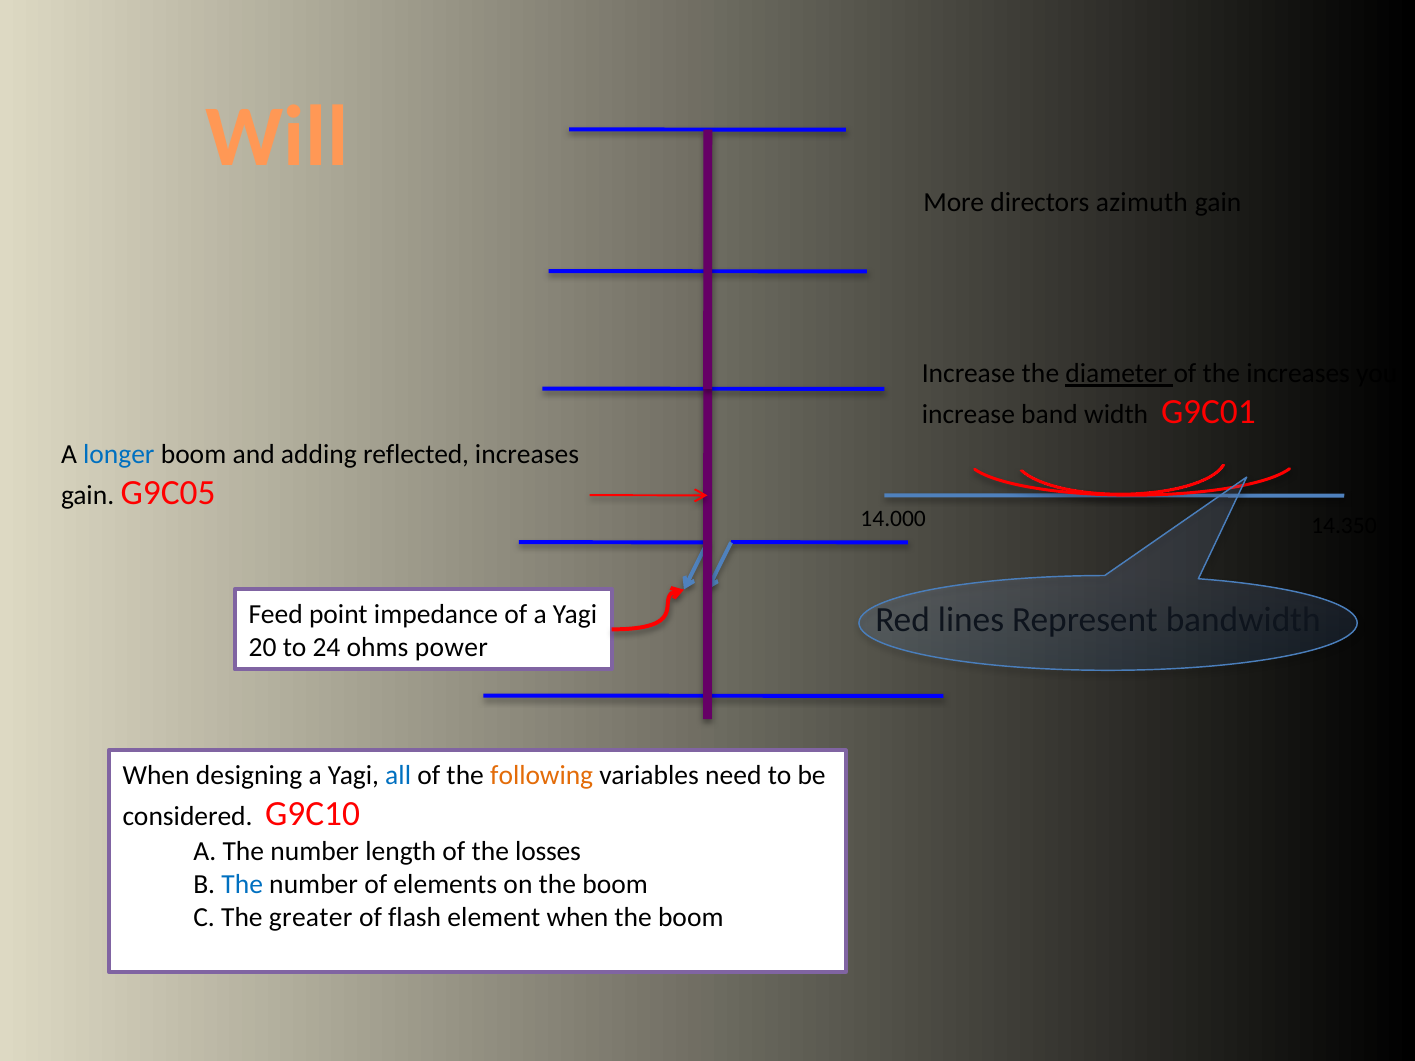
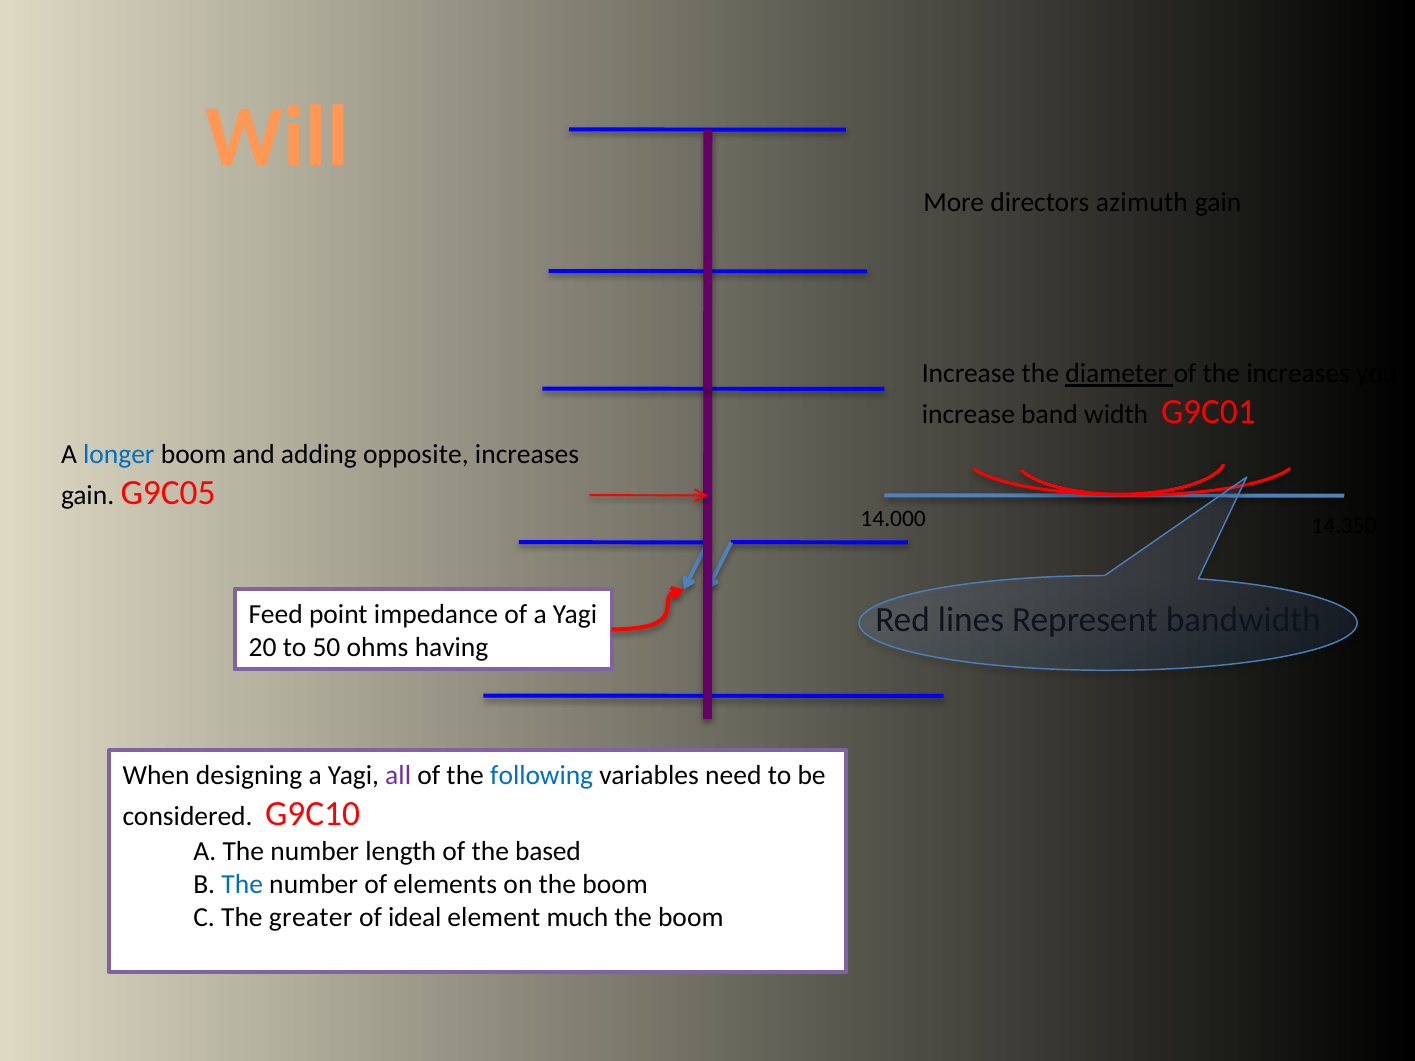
reflected: reflected -> opposite (416, 455)
24: 24 -> 50 (326, 648)
power: power -> having (452, 648)
all colour: blue -> purple (398, 776)
following colour: orange -> blue (542, 776)
losses: losses -> based (548, 851)
flash: flash -> ideal (415, 918)
element when: when -> much (578, 918)
